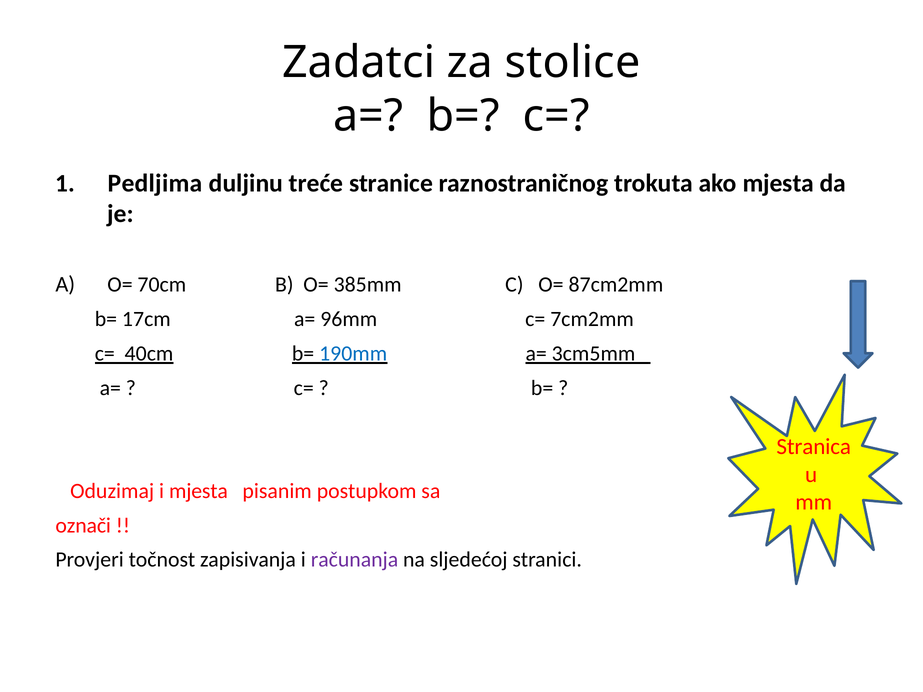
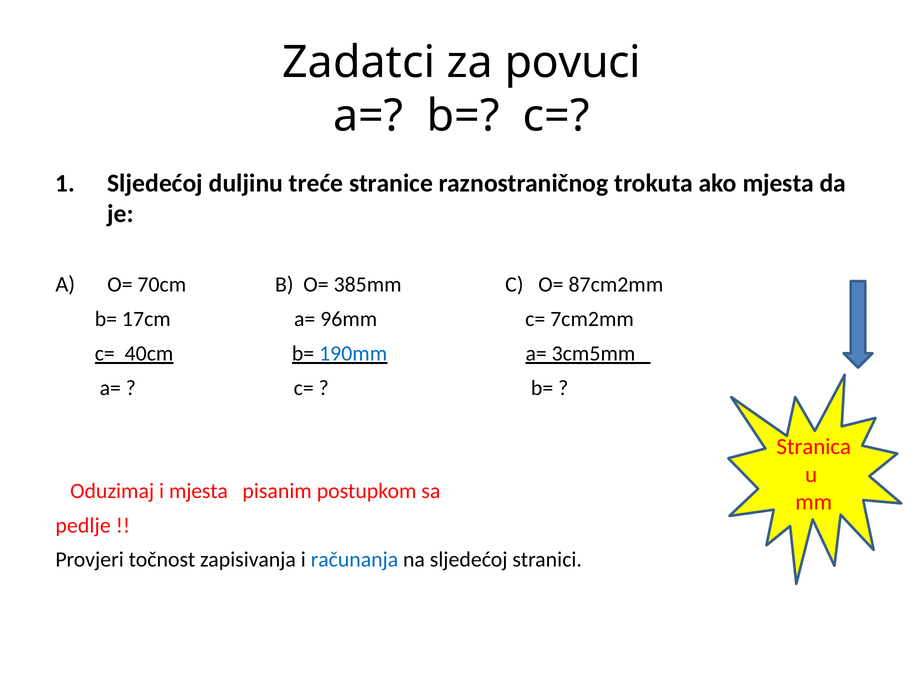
stolice: stolice -> povuci (573, 62)
Pedljima: Pedljima -> Sljedećoj (155, 183)
označi: označi -> pedlje (83, 526)
računanja colour: purple -> blue (354, 560)
